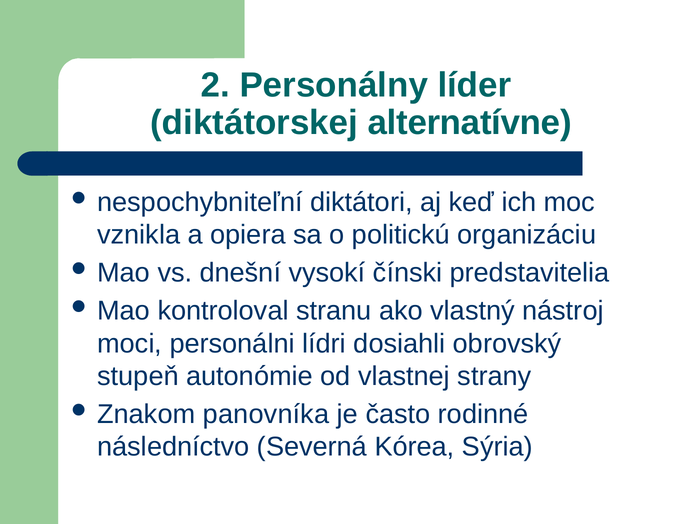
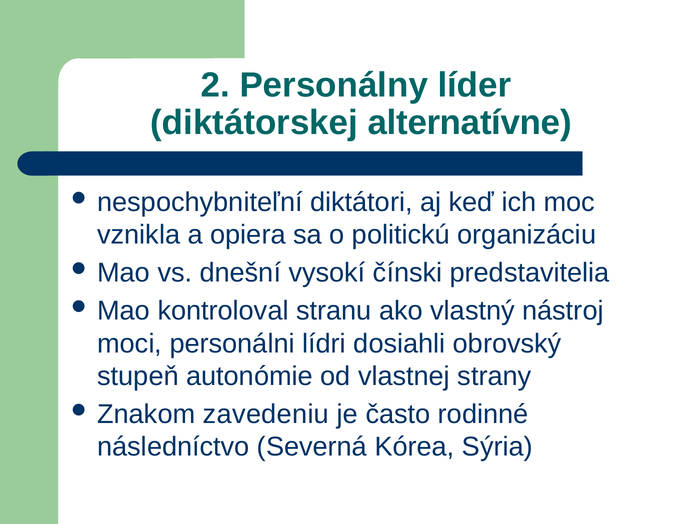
panovníka: panovníka -> zavedeniu (266, 414)
